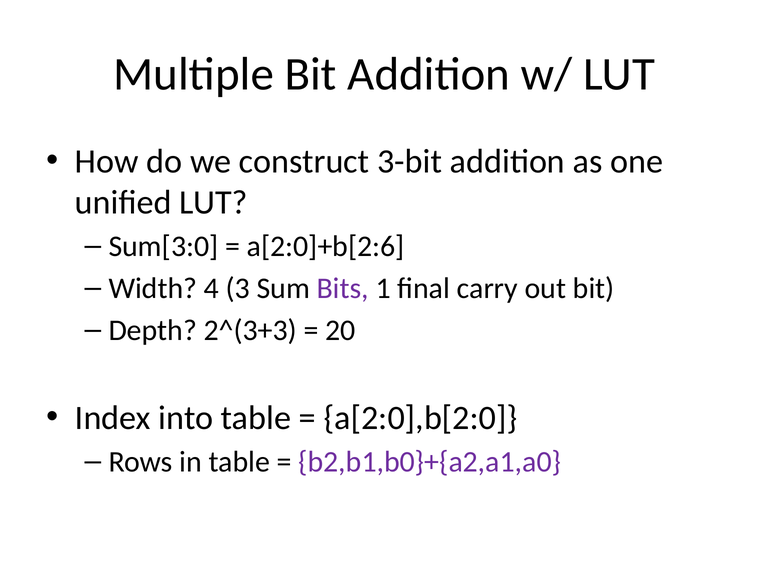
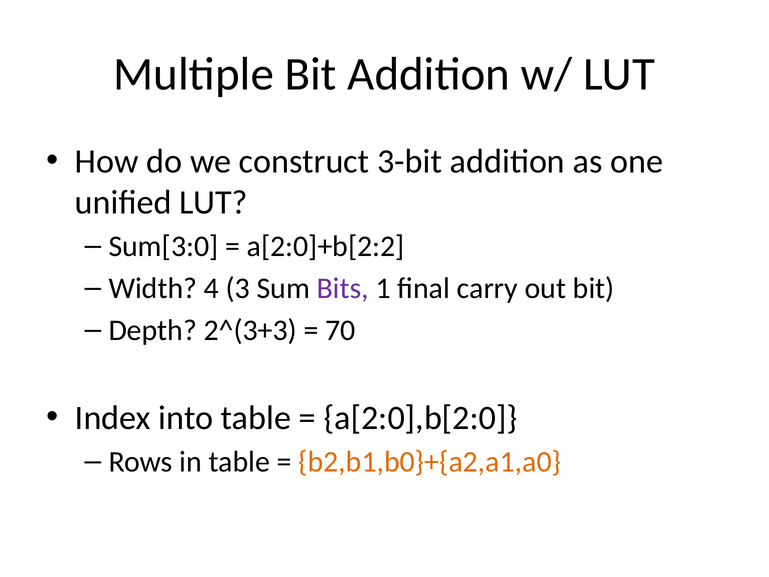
a[2:0]+b[2:6: a[2:0]+b[2:6 -> a[2:0]+b[2:2 (326, 247)
20: 20 -> 70 (340, 330)
b2,b1,b0}+{a2,a1,a0 colour: purple -> orange (430, 462)
